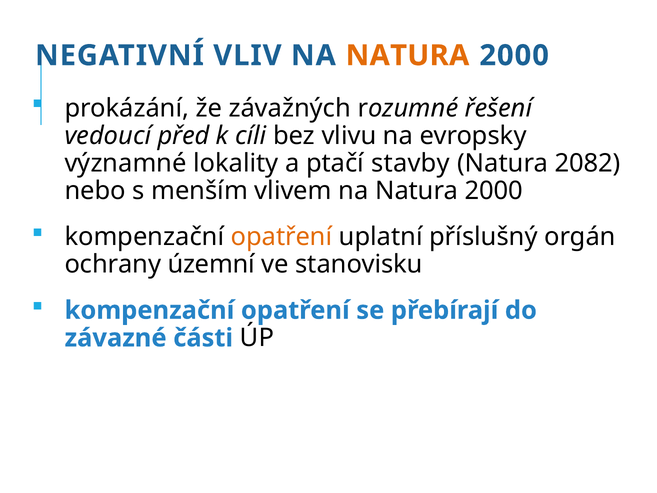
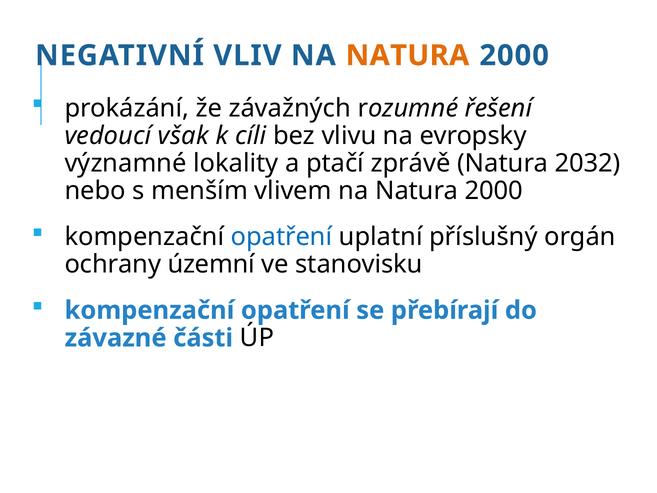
před: před -> však (183, 136)
stavby: stavby -> zprávě (411, 163)
2082: 2082 -> 2032 (588, 163)
opatření colour: orange -> blue (281, 237)
